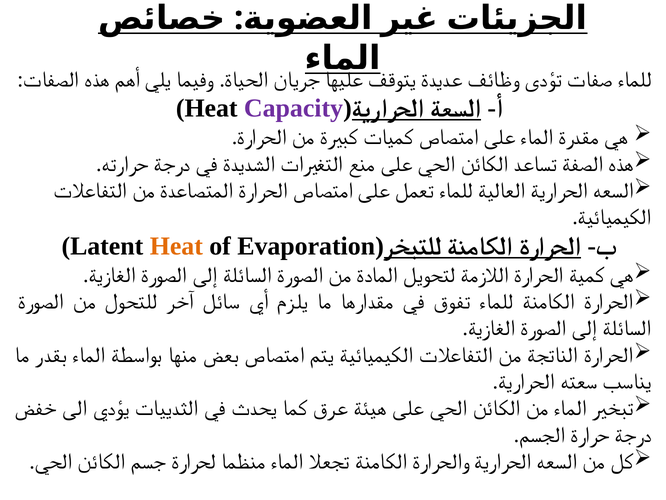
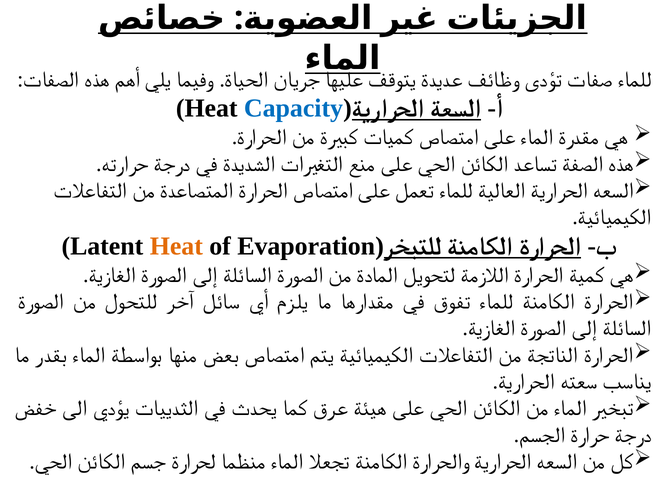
Capacity colour: purple -> blue (294, 108)
